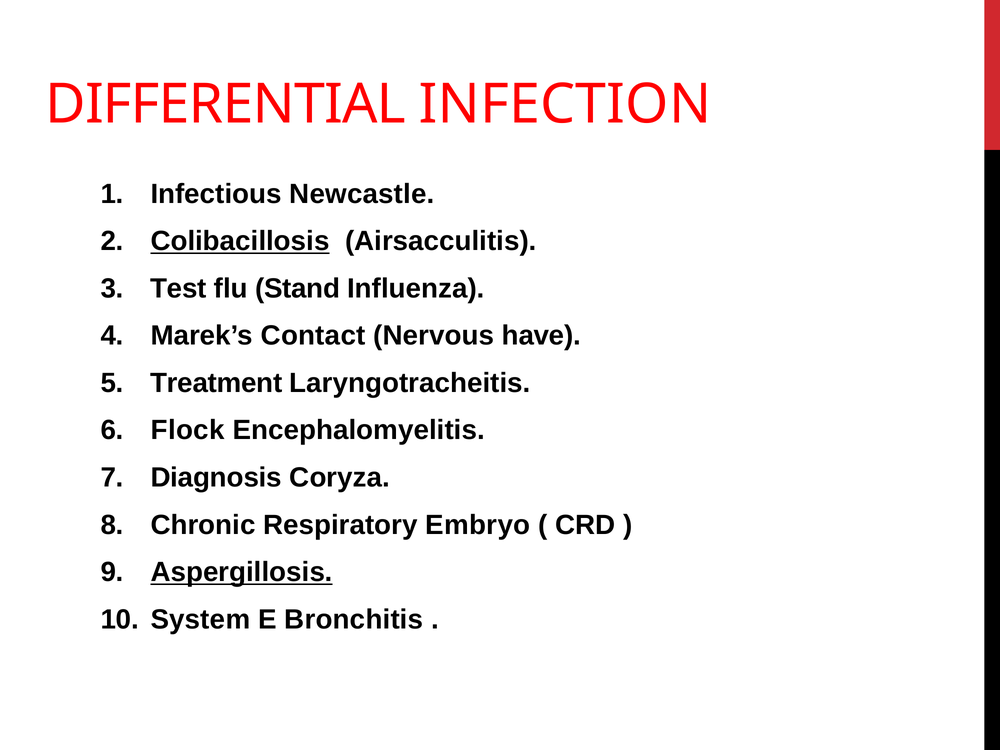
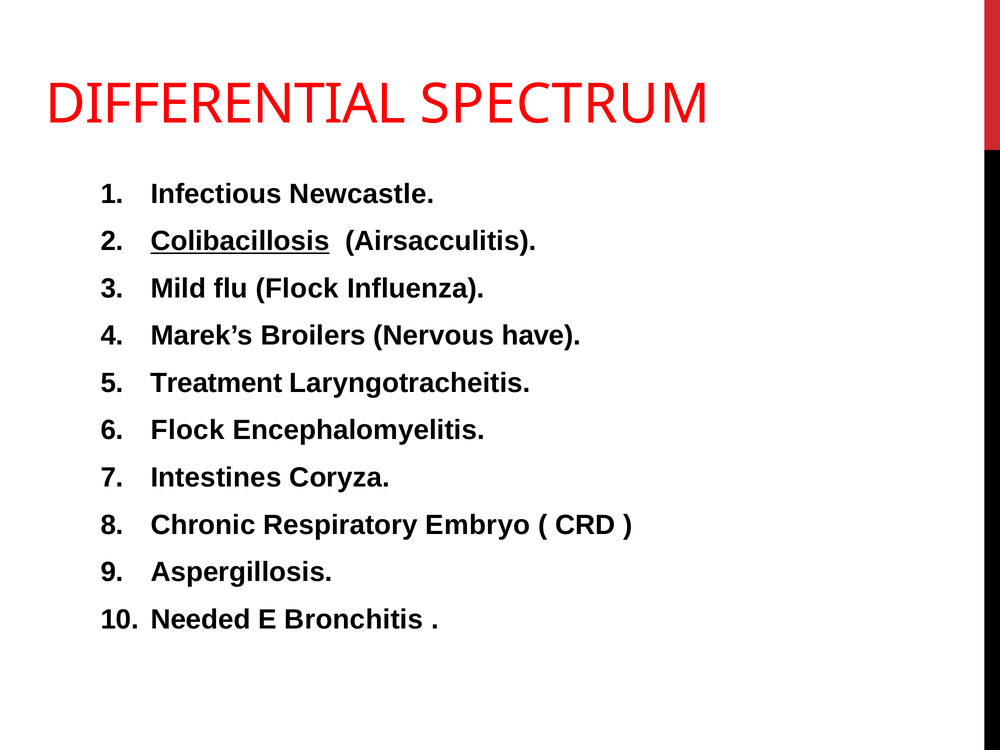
INFECTION: INFECTION -> SPECTRUM (565, 104)
Test: Test -> Mild (178, 288)
flu Stand: Stand -> Flock (297, 288)
Contact: Contact -> Broilers (313, 336)
Diagnosis: Diagnosis -> Intestines (216, 478)
Aspergillosis underline: present -> none (242, 572)
System: System -> Needed (200, 619)
